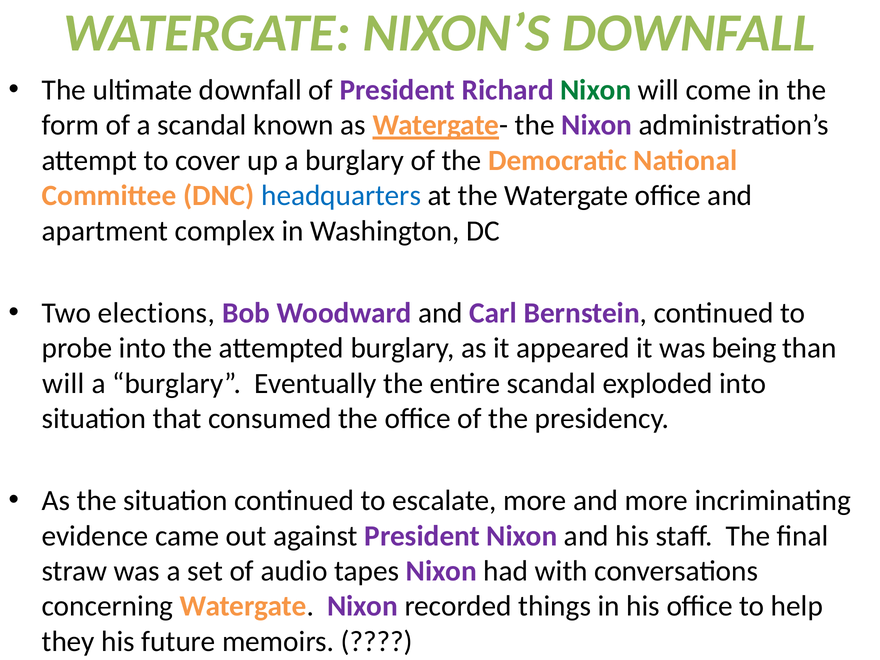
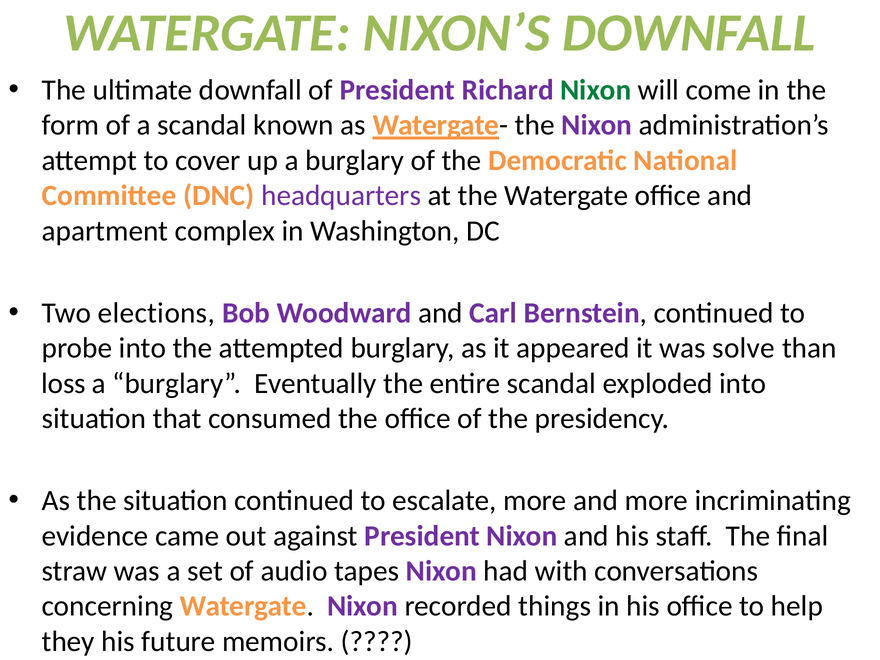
headquarters colour: blue -> purple (341, 196)
being: being -> solve (744, 348)
will: will -> loss (64, 383)
